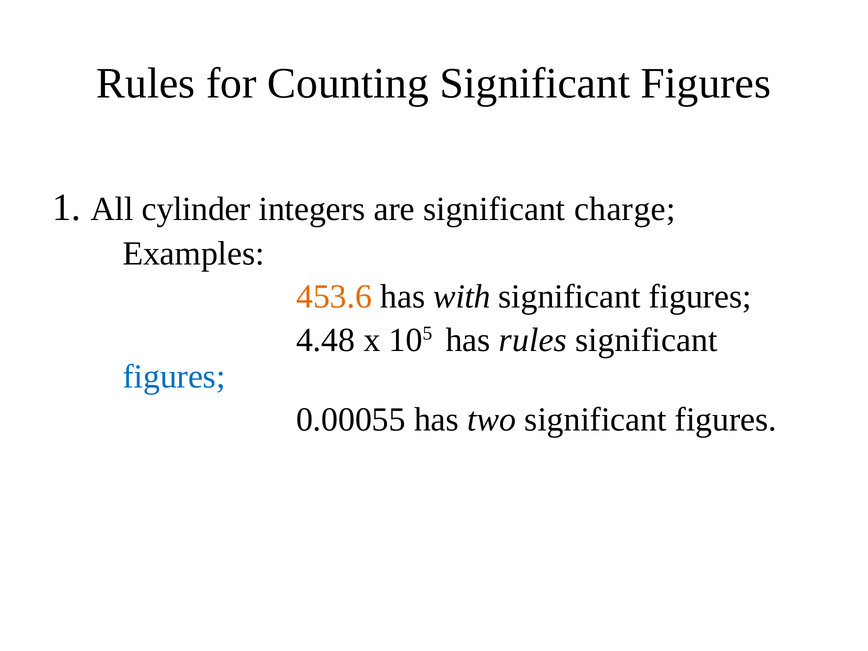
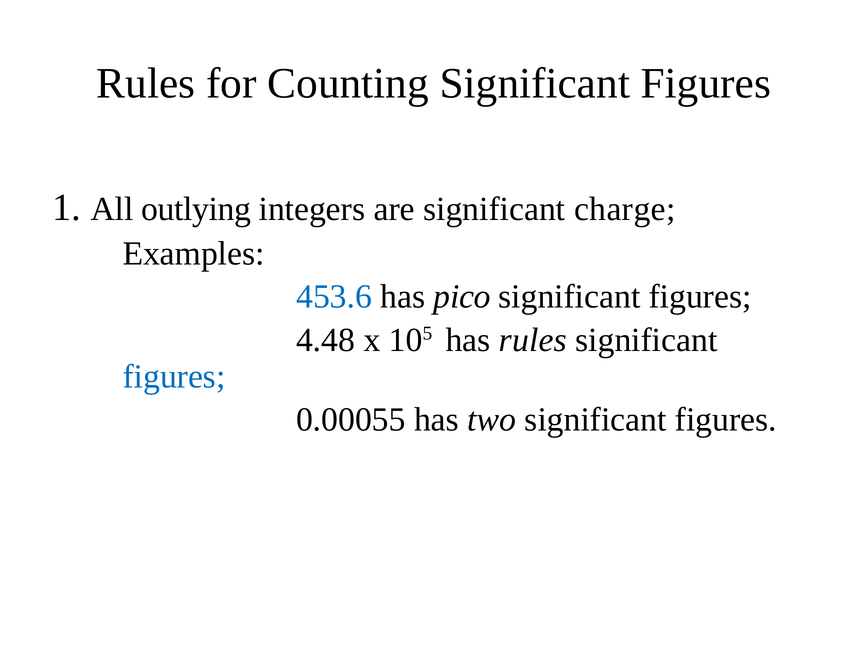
cylinder: cylinder -> outlying (196, 209)
453.6 colour: orange -> blue (334, 297)
with: with -> pico (462, 297)
